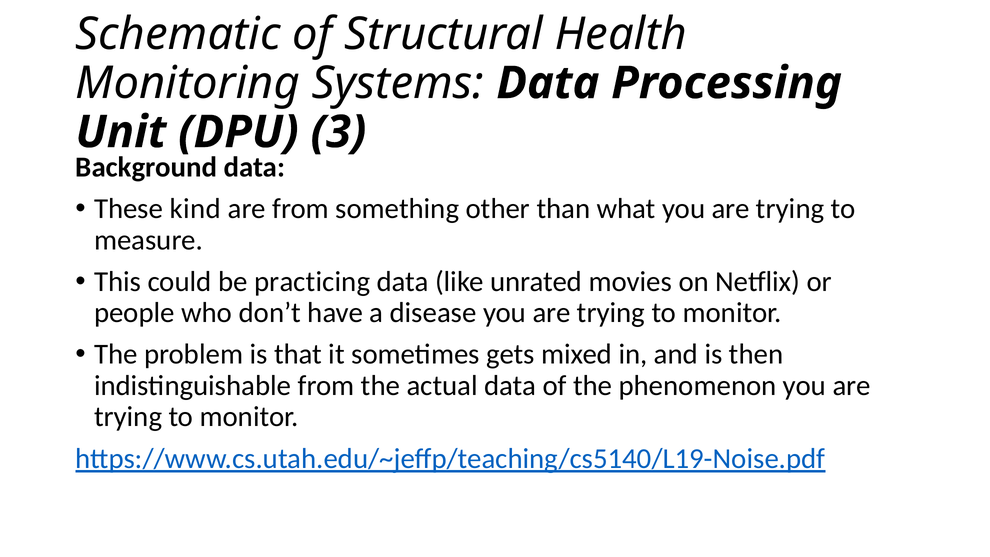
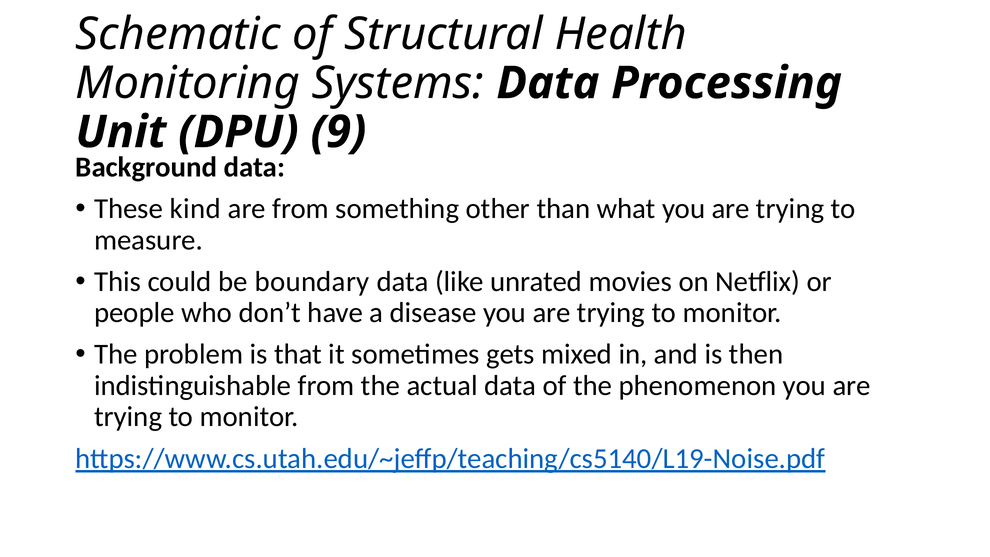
3: 3 -> 9 (339, 132)
practicing: practicing -> boundary (312, 282)
